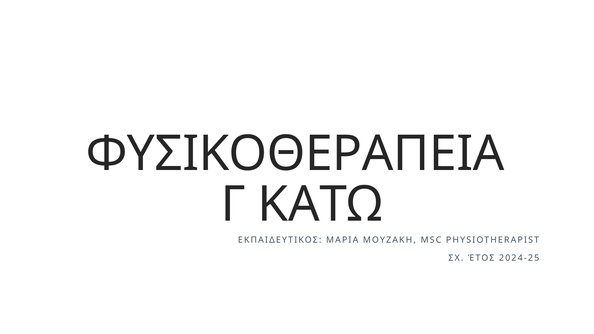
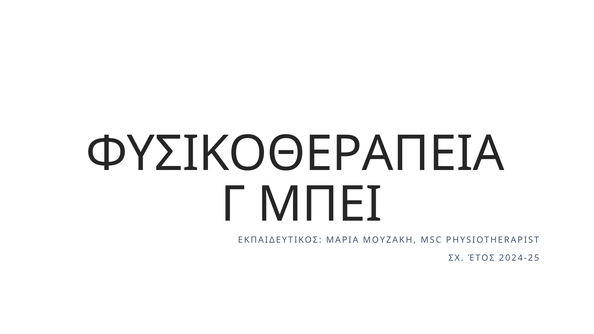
ΚΑΤΩ: ΚΑΤΩ -> ΜΠΕΙ (320, 204)
